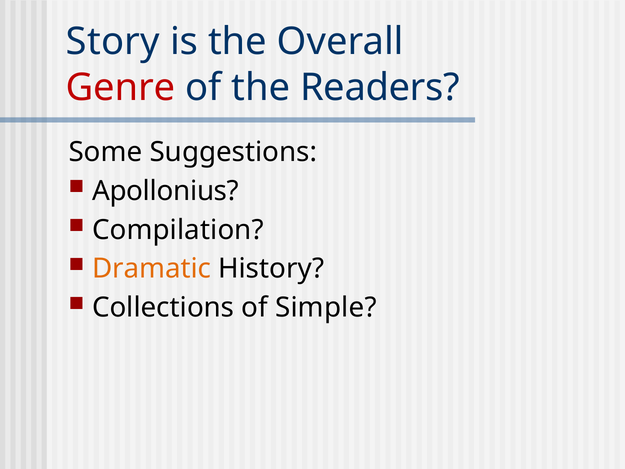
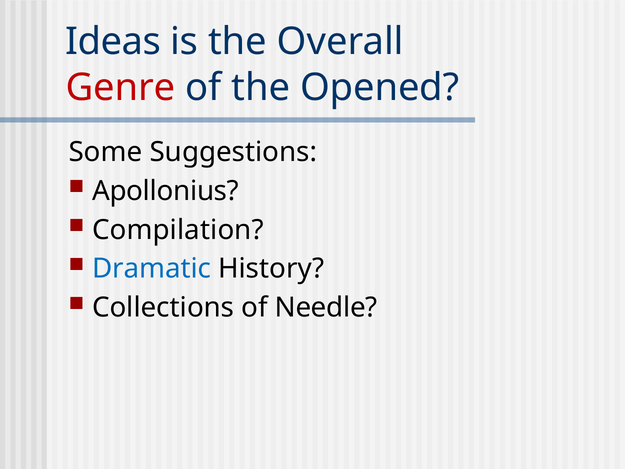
Story: Story -> Ideas (113, 42)
Readers: Readers -> Opened (380, 88)
Dramatic colour: orange -> blue (152, 269)
Simple: Simple -> Needle (326, 308)
